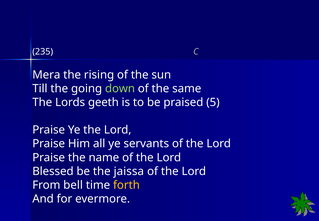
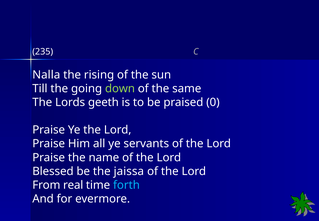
Mera: Mera -> Nalla (46, 75)
5: 5 -> 0 (213, 102)
bell: bell -> real (73, 185)
forth colour: yellow -> light blue (126, 185)
